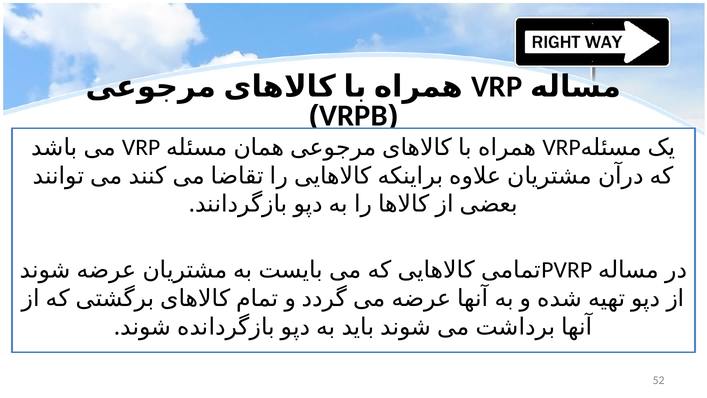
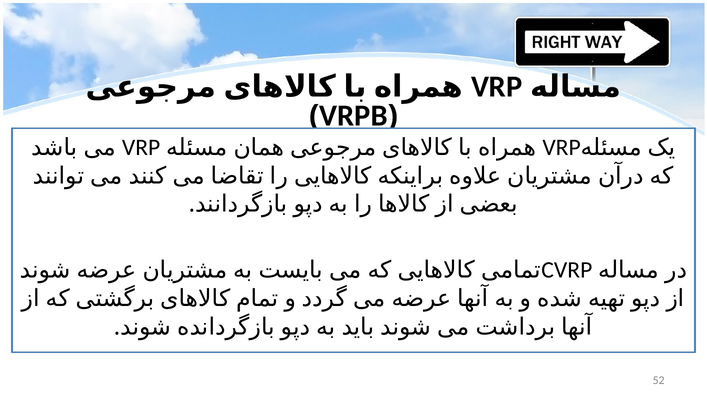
PVRP: PVRP -> CVRP (567, 270)
